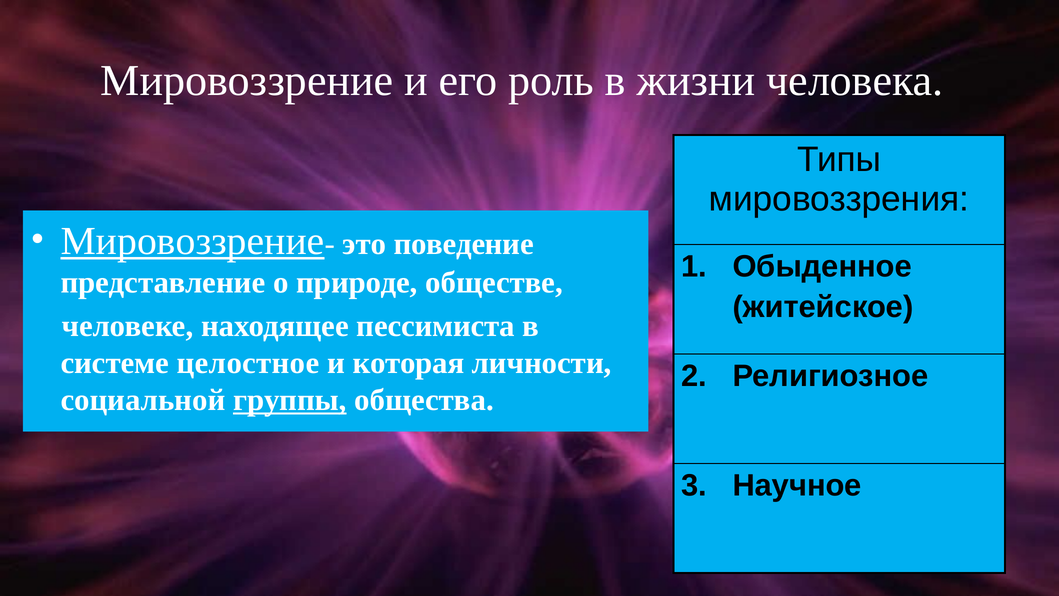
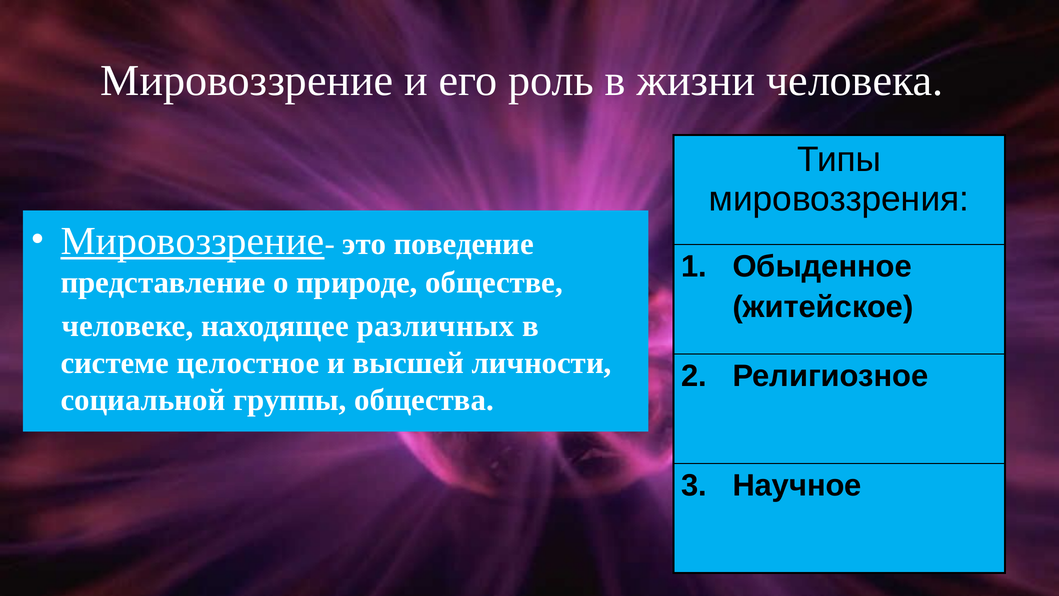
пессимиста: пессимиста -> различных (435, 326)
которая: которая -> высшей (408, 363)
группы underline: present -> none (290, 400)
